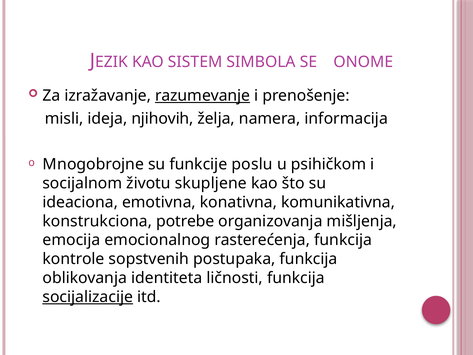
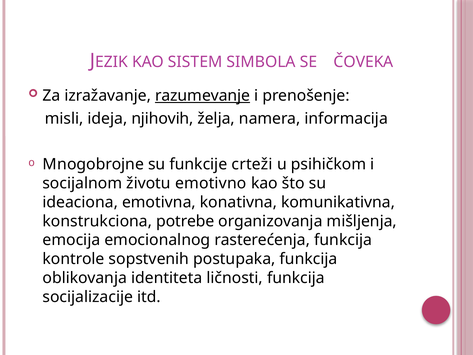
ONOME: ONOME -> ČOVEKA (364, 62)
poslu: poslu -> crteži (252, 164)
skupljene: skupljene -> emotivno (211, 183)
socijalizacije underline: present -> none (88, 297)
